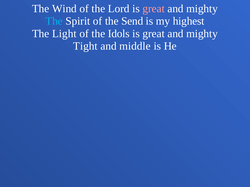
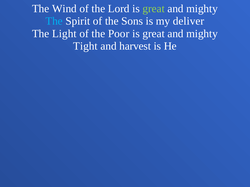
great colour: pink -> light green (154, 9)
Send: Send -> Sons (132, 21)
highest: highest -> deliver (189, 21)
Idols: Idols -> Poor (119, 34)
middle: middle -> harvest (135, 46)
